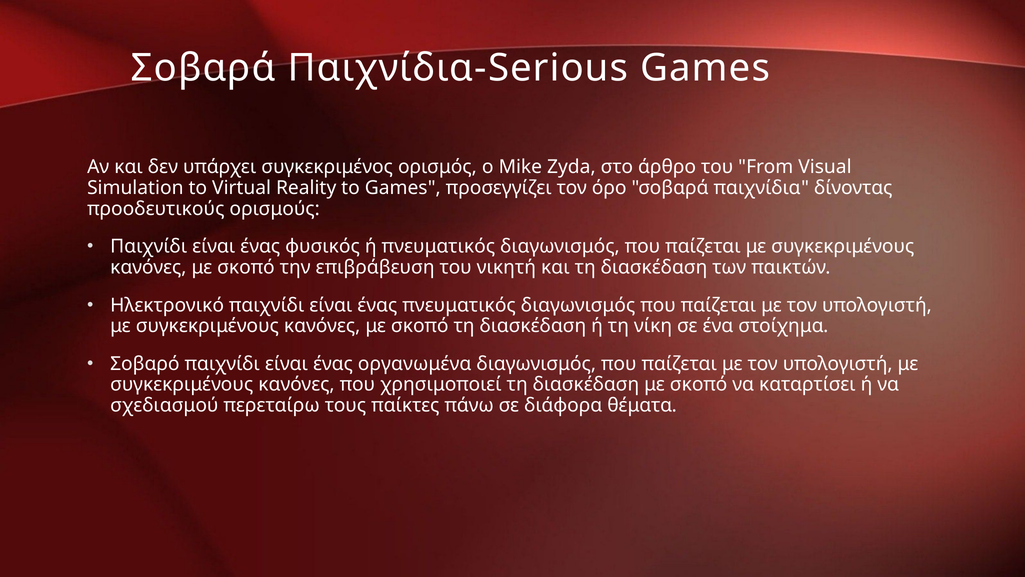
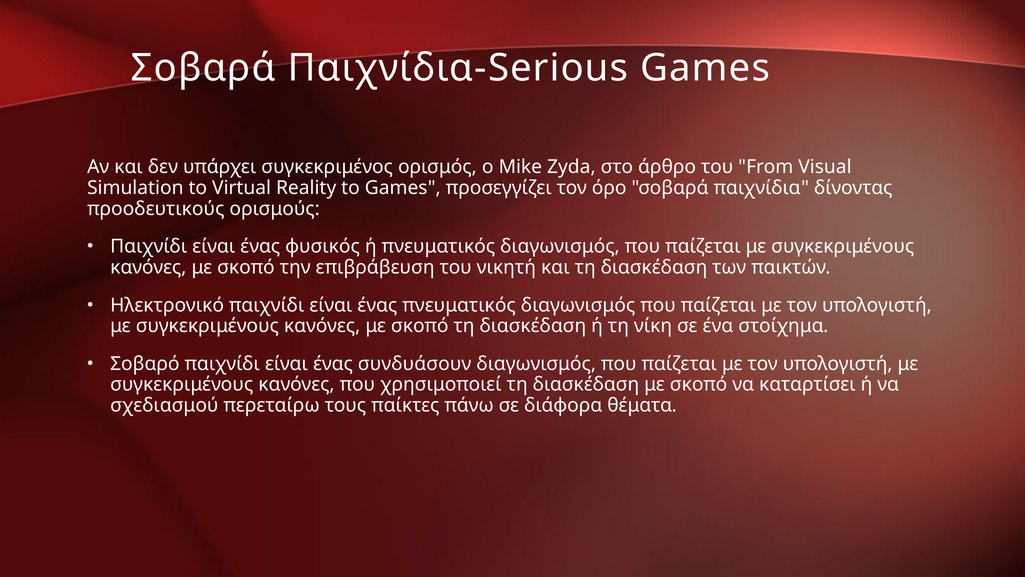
οργανωμένα: οργανωμένα -> συνδυάσουν (415, 364)
